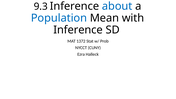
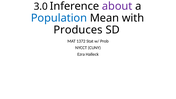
9.3: 9.3 -> 3.0 (41, 6)
about colour: blue -> purple (117, 6)
Inference: Inference -> Produces (78, 30)
